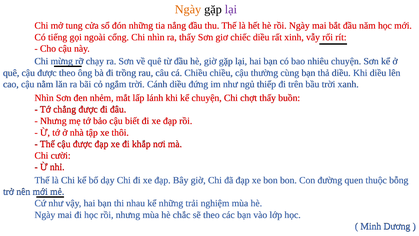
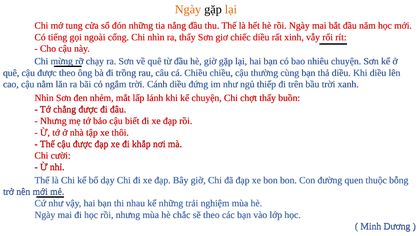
lại colour: purple -> orange (231, 9)
